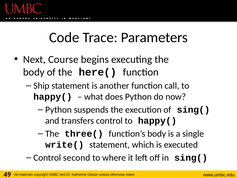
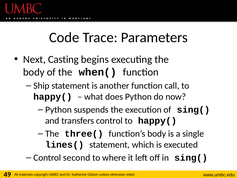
Course: Course -> Casting (63, 59)
here(: here( -> when( (98, 72)
write(: write( -> lines( (65, 145)
